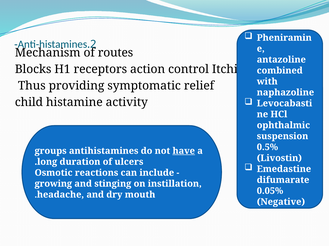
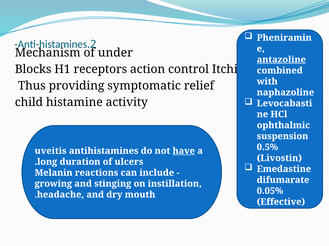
routes: routes -> under (115, 53)
antazoline underline: none -> present (281, 60)
groups: groups -> uveitis (51, 151)
Osmotic: Osmotic -> Melanin (54, 173)
Negative: Negative -> Effective (281, 202)
